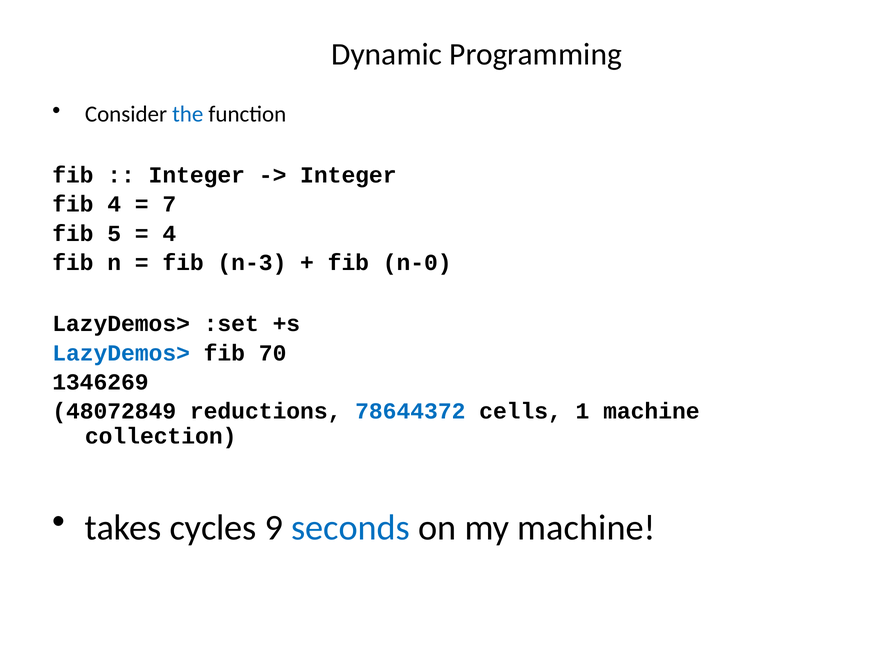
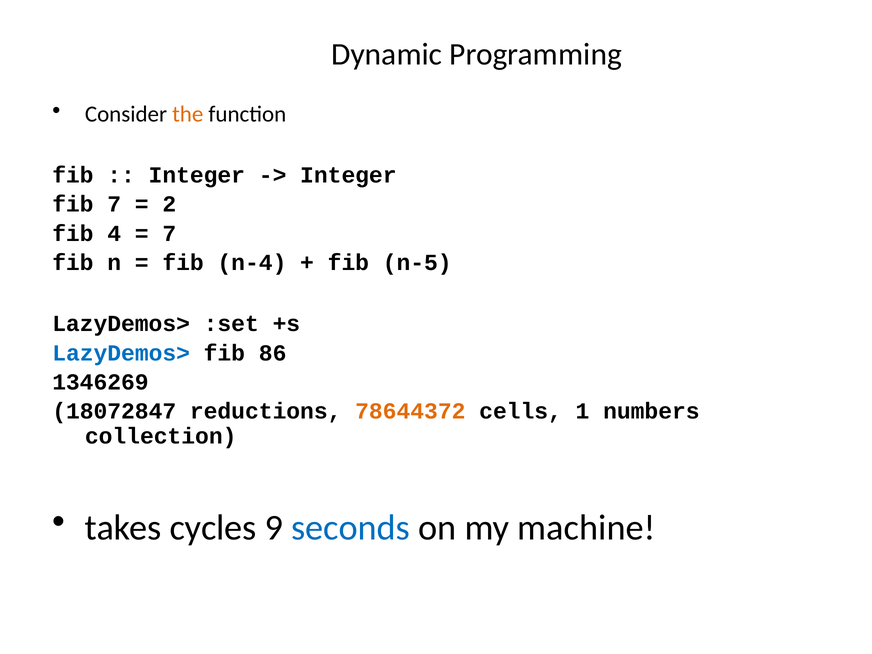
the colour: blue -> orange (188, 114)
fib 4: 4 -> 7 (114, 204)
7: 7 -> 2 (169, 204)
5: 5 -> 4 (114, 234)
4: 4 -> 7 (169, 234)
n-3: n-3 -> n-4 (252, 263)
n-0: n-0 -> n-5 (417, 263)
70: 70 -> 86 (273, 353)
48072849: 48072849 -> 18072847 (114, 411)
78644372 colour: blue -> orange (410, 411)
1 machine: machine -> numbers (651, 411)
